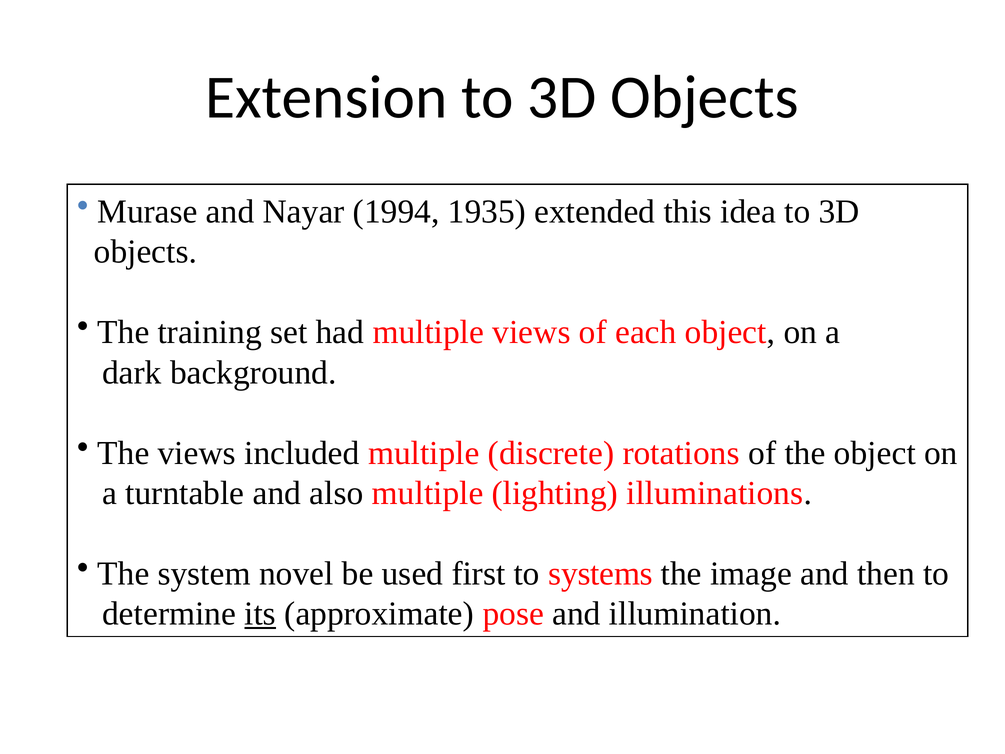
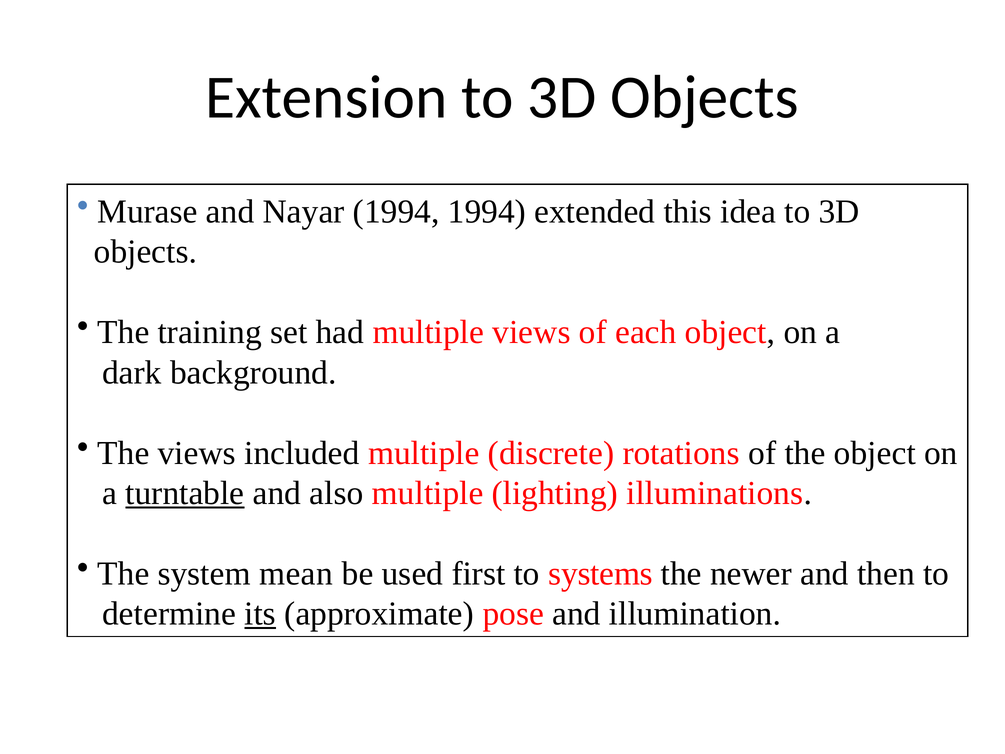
1994 1935: 1935 -> 1994 (487, 212)
turntable underline: none -> present (185, 493)
novel: novel -> mean (296, 573)
image: image -> newer (751, 573)
